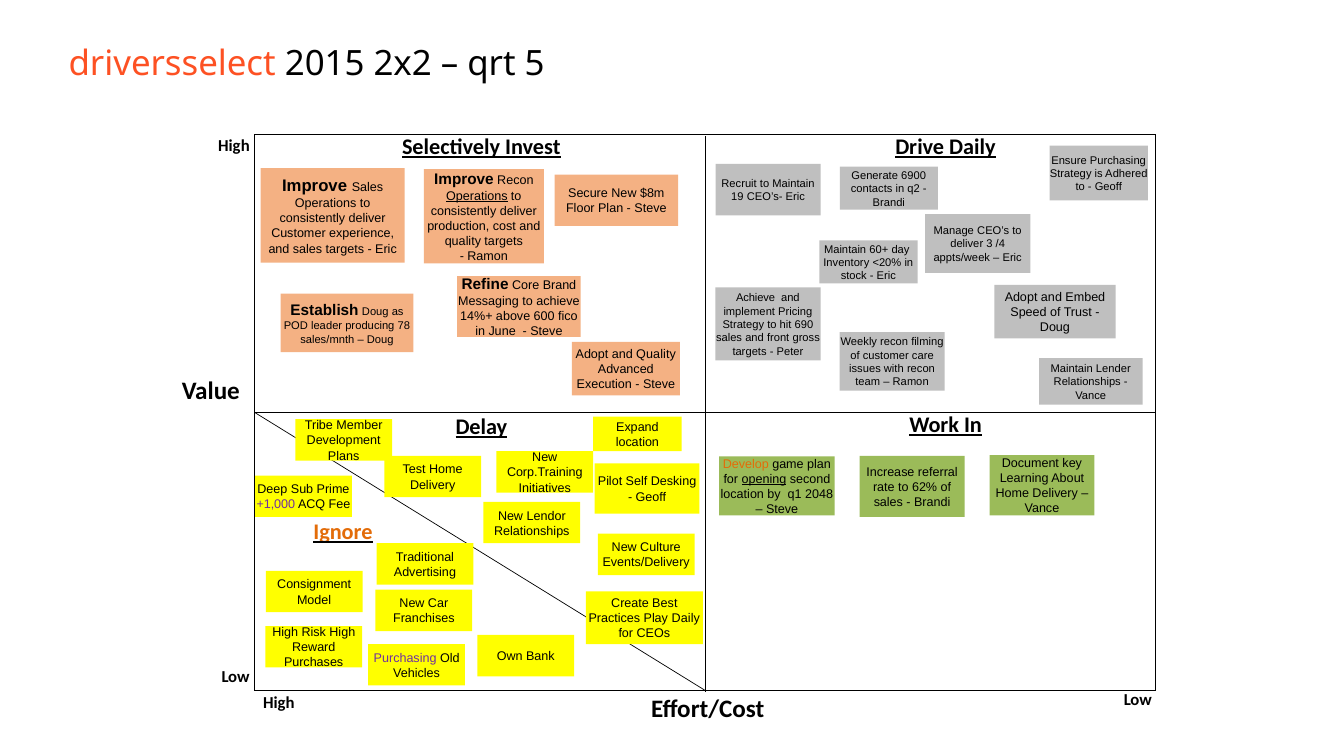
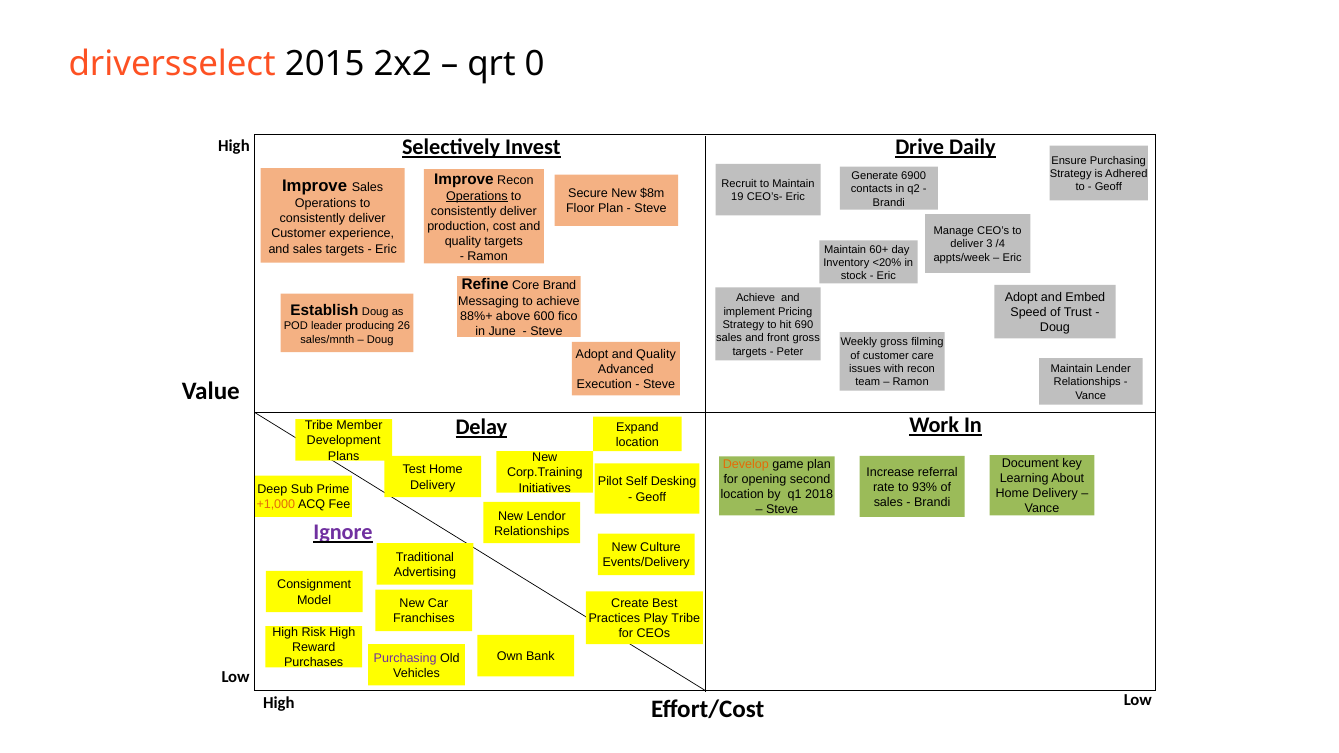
5: 5 -> 0 (535, 64)
14%+: 14%+ -> 88%+ (476, 317)
78: 78 -> 26 (404, 326)
Weekly recon: recon -> gross (894, 342)
opening underline: present -> none (764, 479)
62%: 62% -> 93% (925, 487)
2048: 2048 -> 2018 (819, 494)
+1,000 colour: purple -> orange (276, 505)
Ignore colour: orange -> purple (343, 533)
Play Daily: Daily -> Tribe (686, 619)
